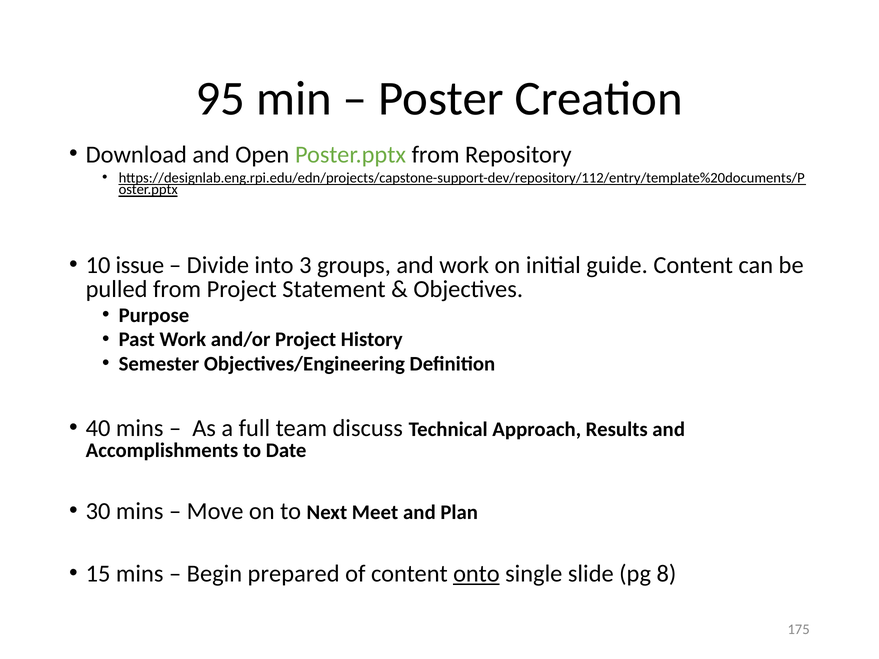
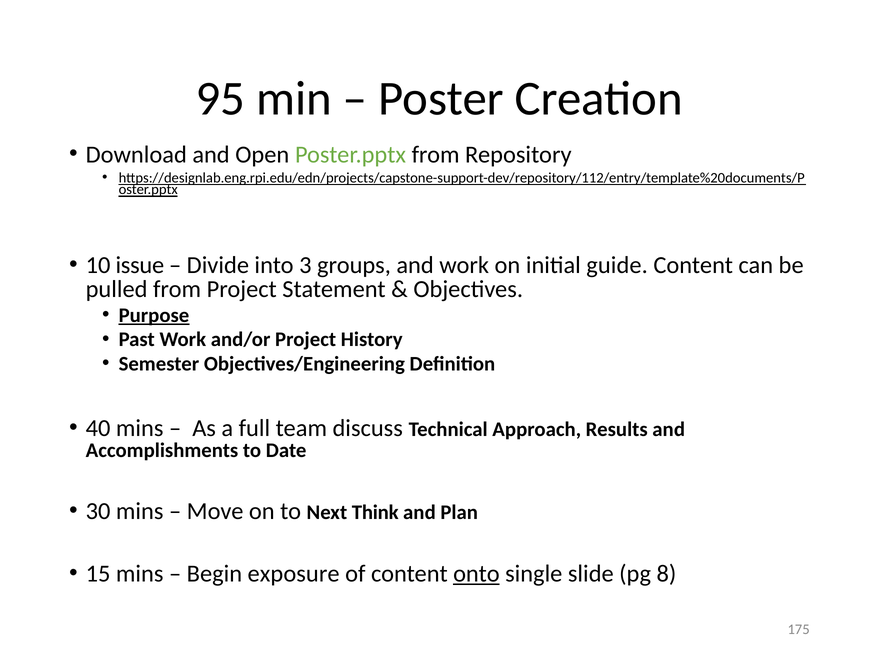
Purpose underline: none -> present (154, 315)
Meet: Meet -> Think (375, 513)
prepared: prepared -> exposure (294, 574)
